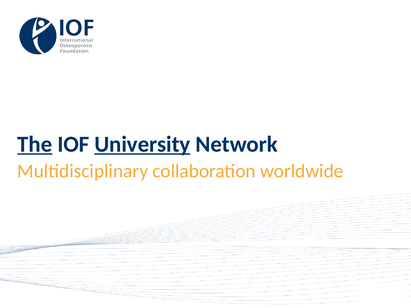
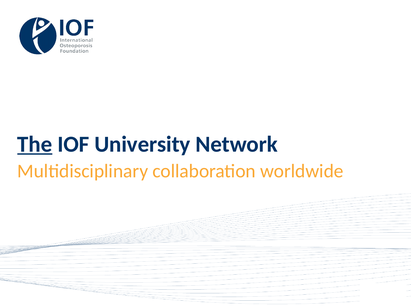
University underline: present -> none (142, 144)
